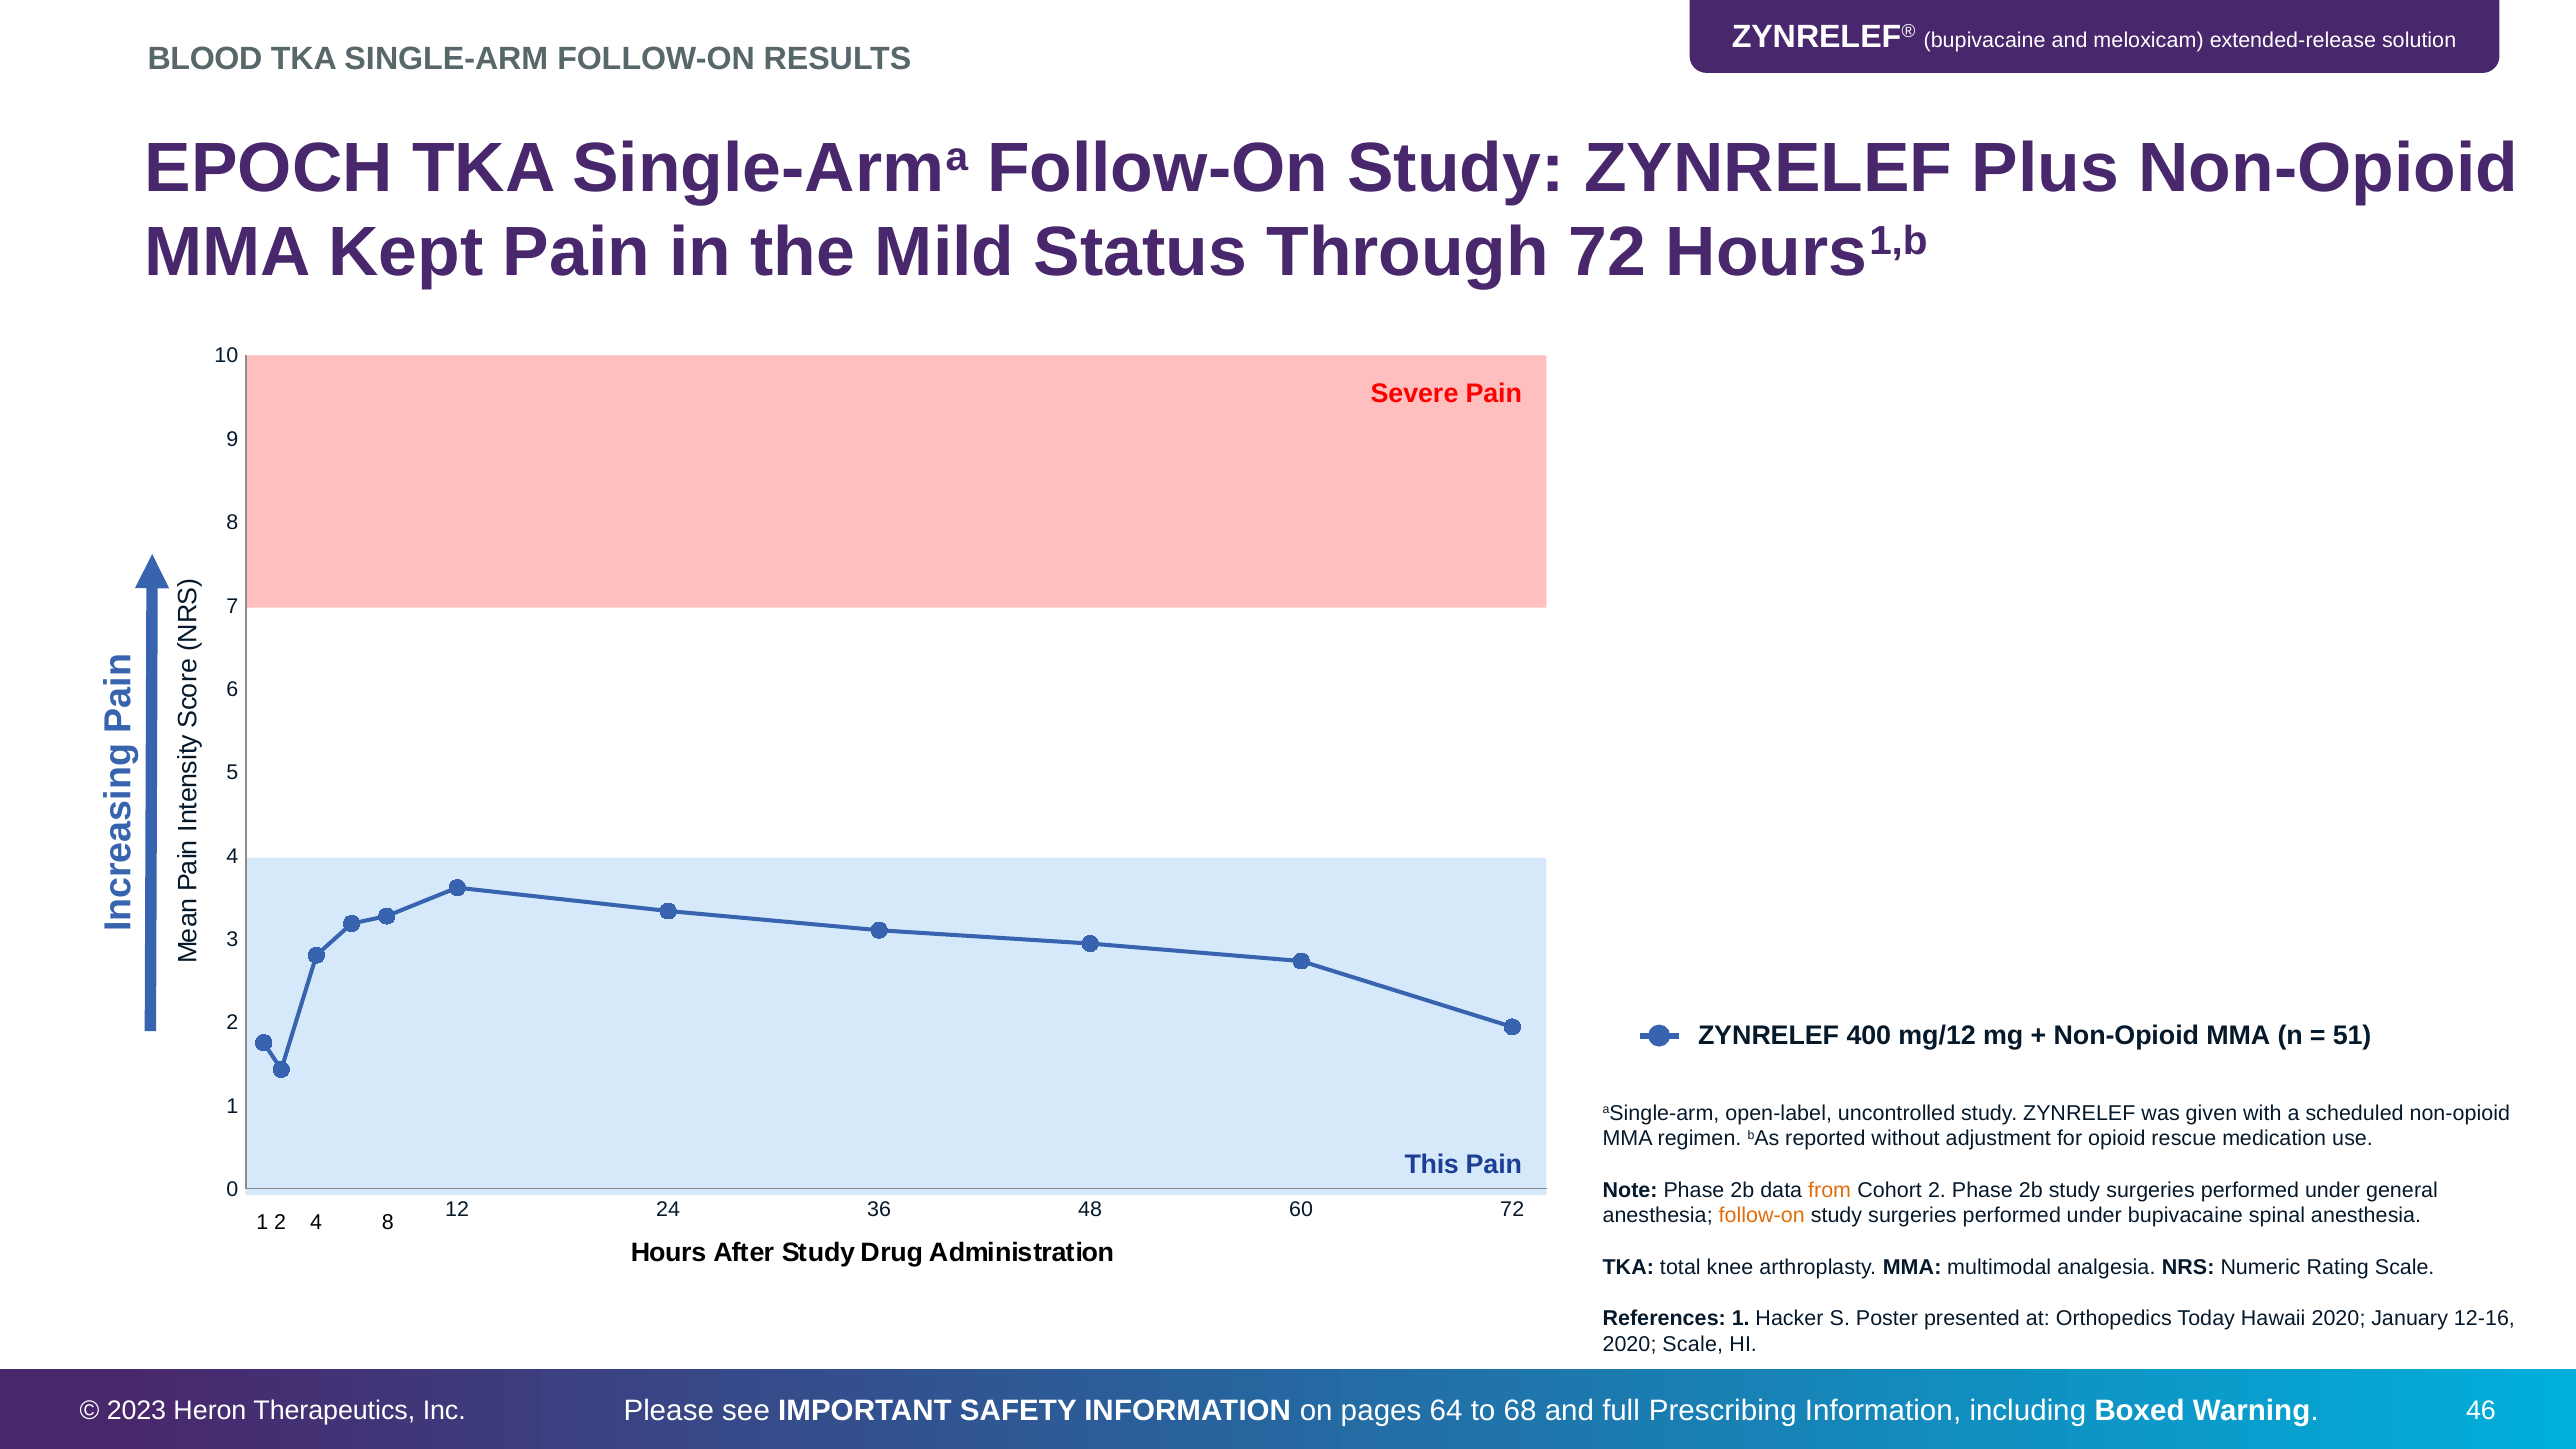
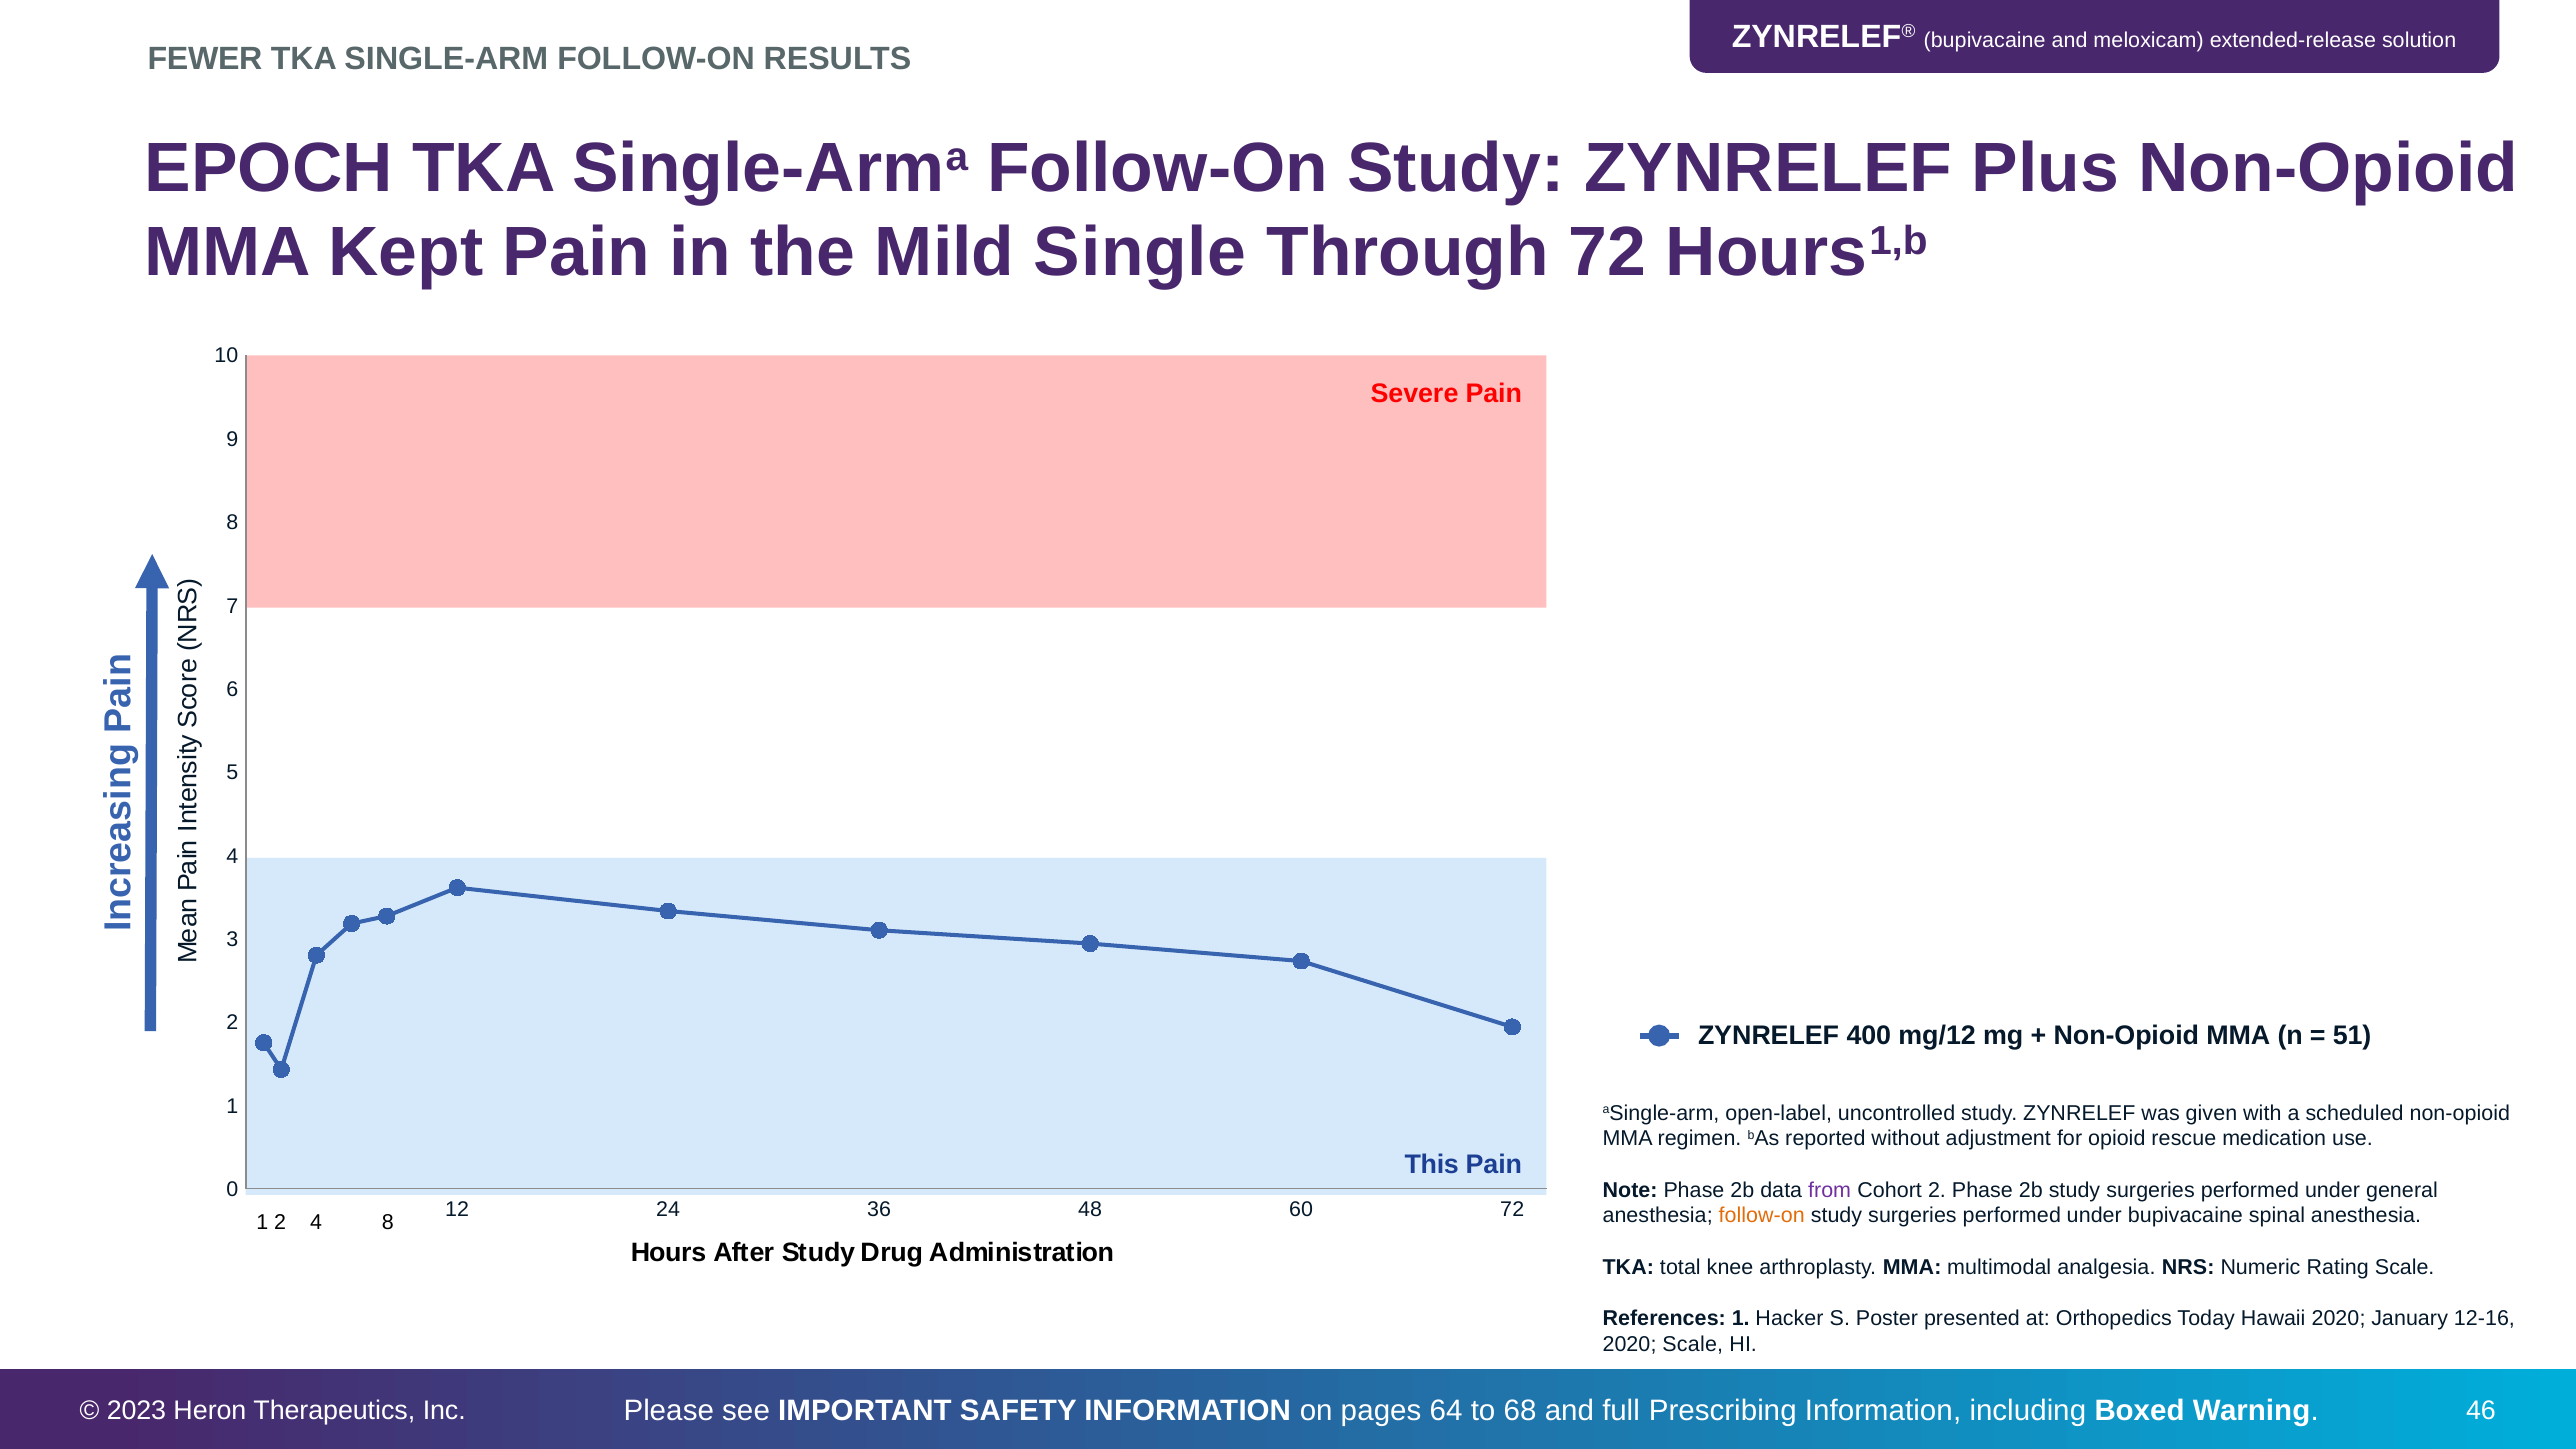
BLOOD: BLOOD -> FEWER (205, 59)
Status: Status -> Single (1140, 253)
from colour: orange -> purple (1830, 1190)
